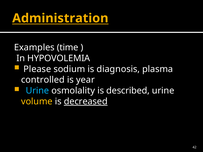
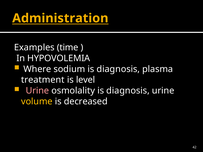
Please: Please -> Where (37, 69)
controlled: controlled -> treatment (43, 80)
year: year -> level (86, 80)
Urine colour: light blue -> pink (37, 91)
osmolality is described: described -> diagnosis (128, 91)
decreased underline: present -> none (86, 102)
